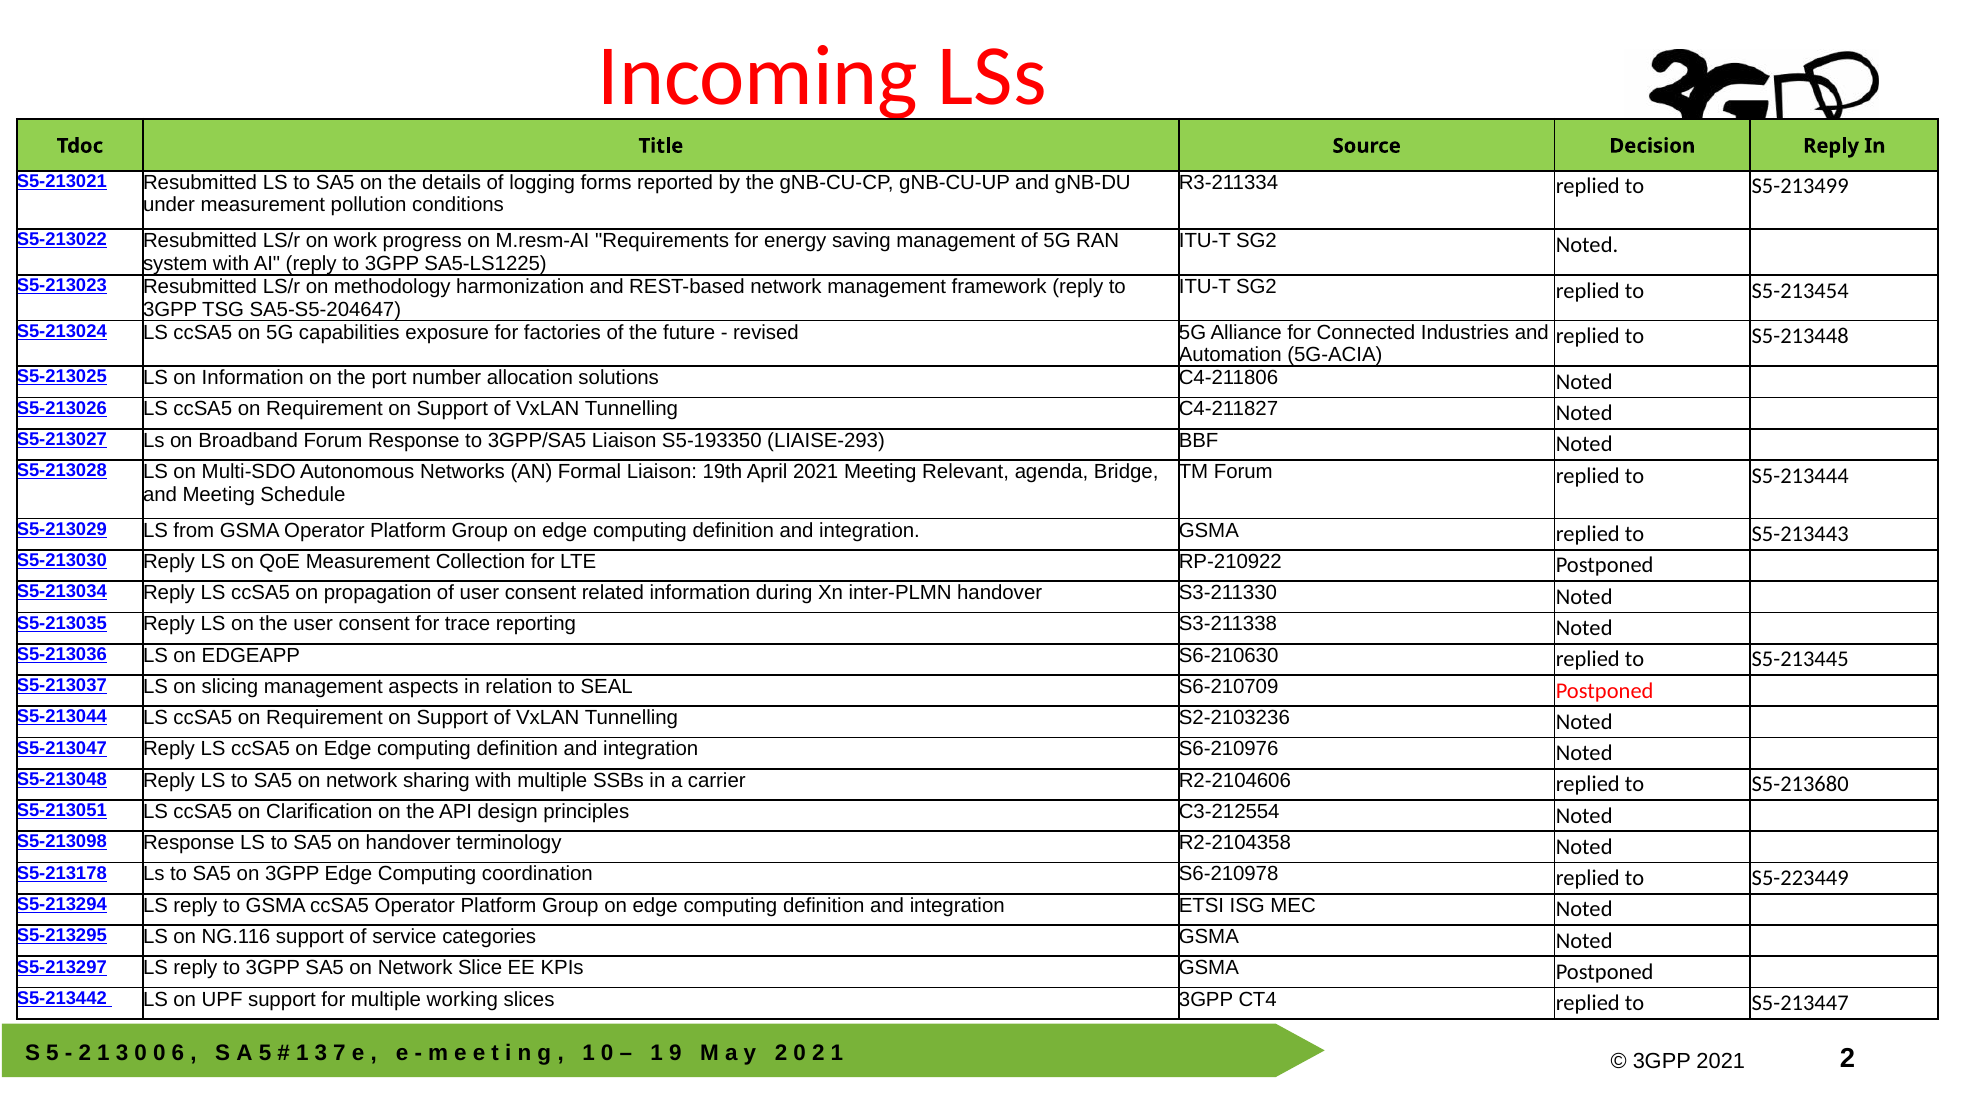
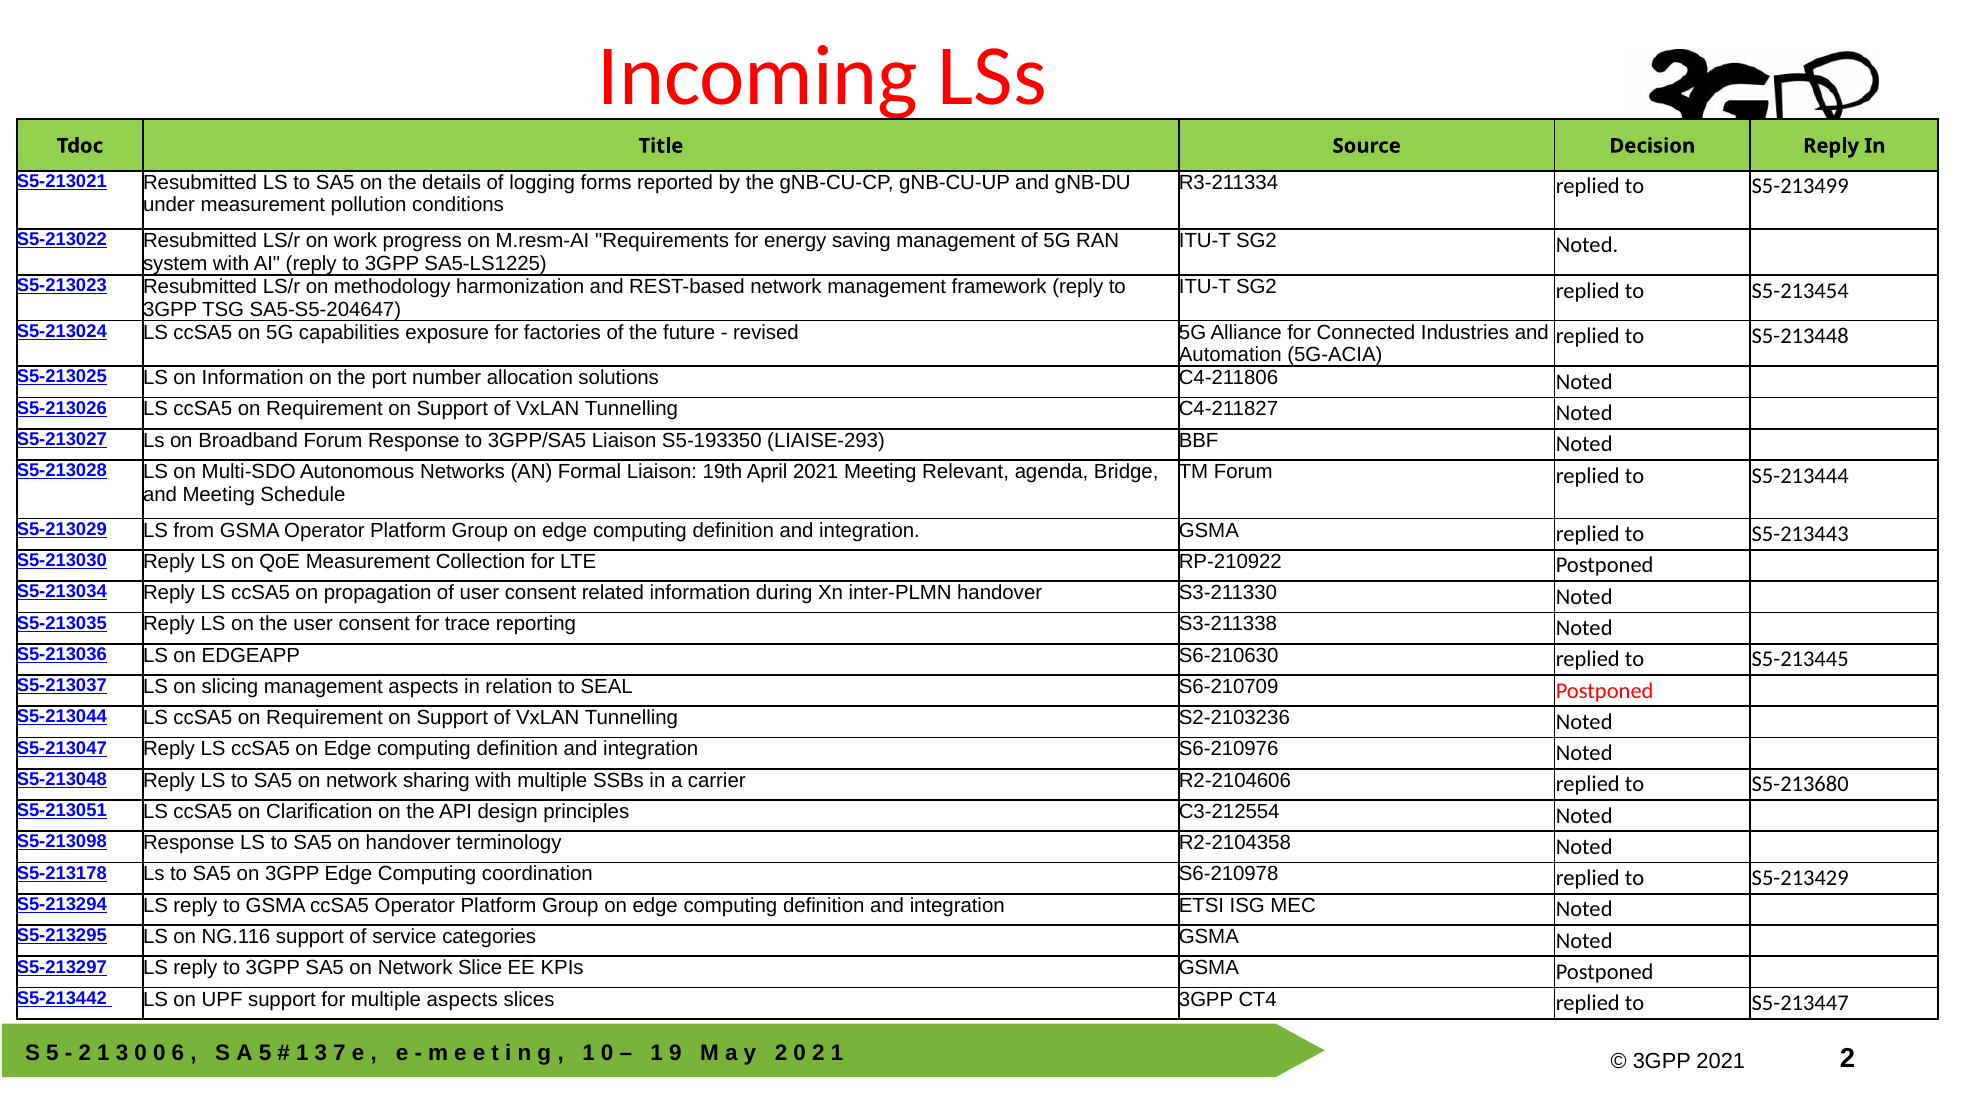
S5-223449: S5-223449 -> S5-213429 (1800, 878)
multiple working: working -> aspects (462, 999)
